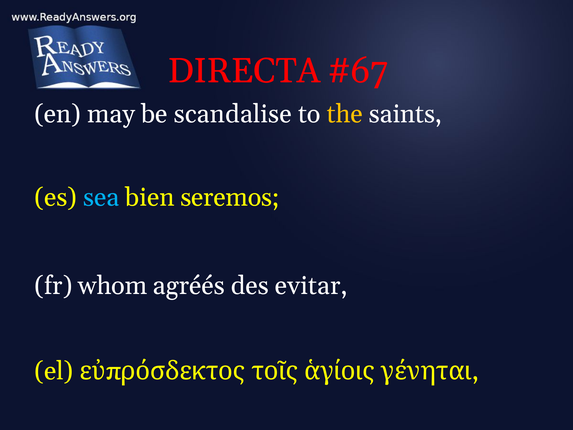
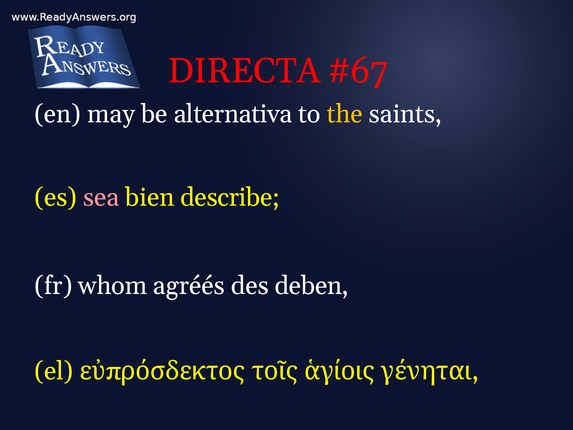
scandalise: scandalise -> alternativa (233, 114)
sea colour: light blue -> pink (101, 197)
seremos: seremos -> describe (230, 197)
evitar: evitar -> deben (312, 285)
